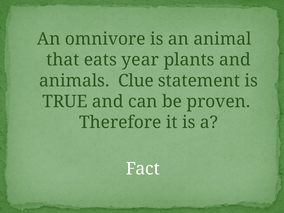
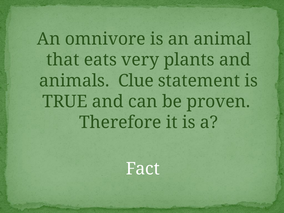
year: year -> very (140, 60)
